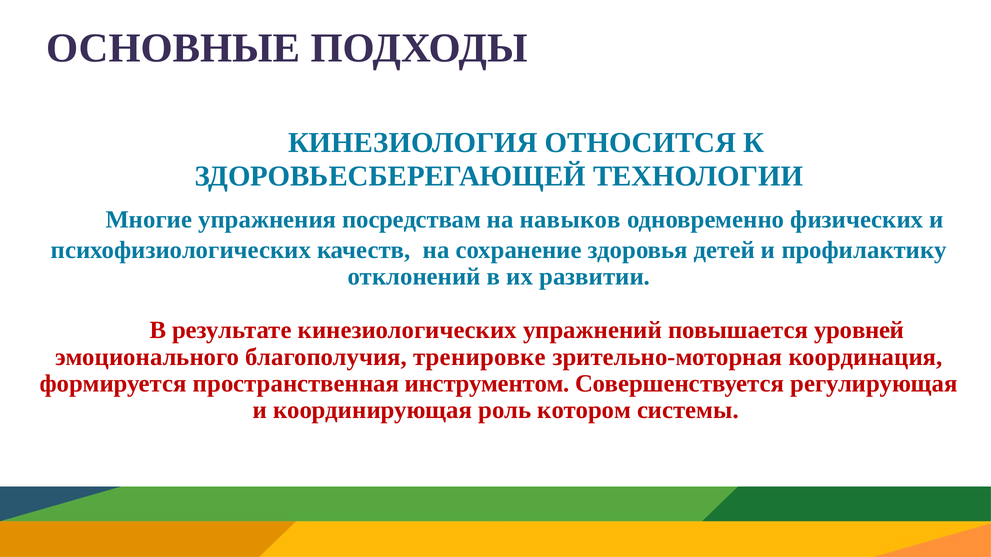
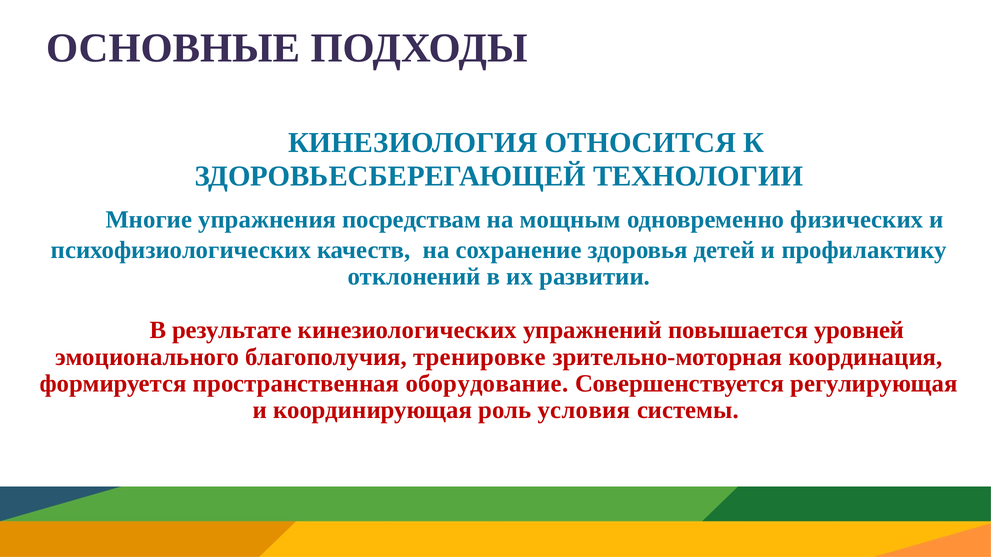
навыков: навыков -> мощным (570, 220)
инструментом: инструментом -> оборудование (487, 384)
котором: котором -> условия (584, 411)
